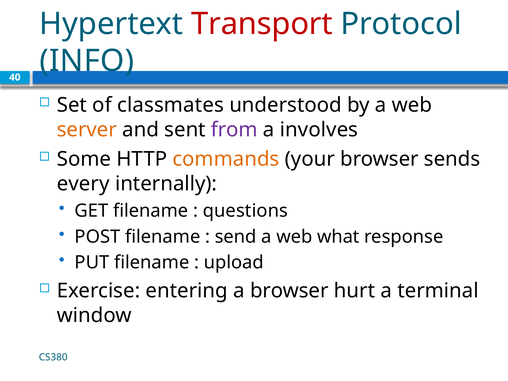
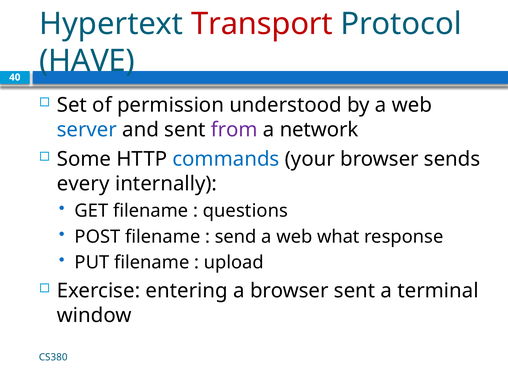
INFO: INFO -> HAVE (87, 61)
classmates: classmates -> permission (171, 105)
server colour: orange -> blue (87, 130)
involves: involves -> network (319, 130)
commands colour: orange -> blue (226, 159)
browser hurt: hurt -> sent (355, 291)
